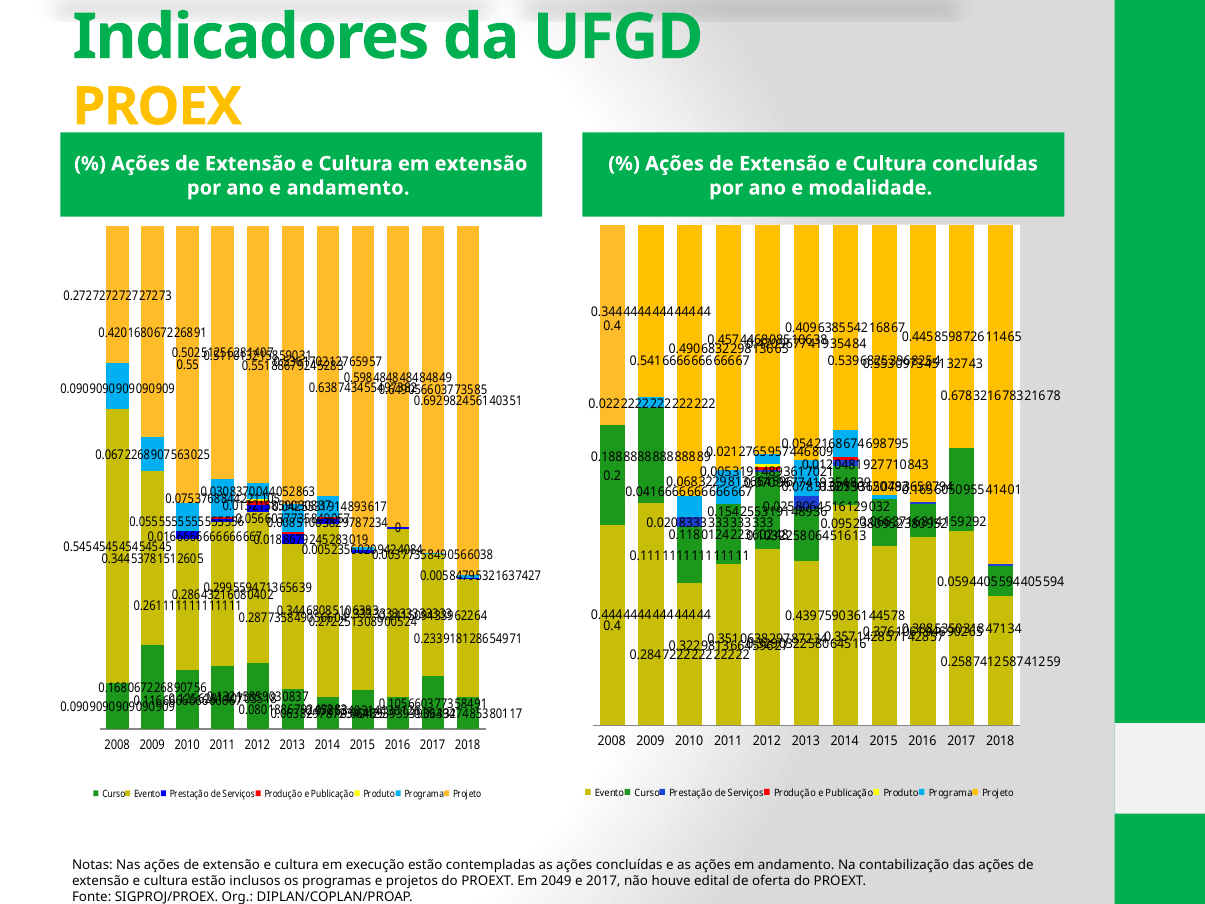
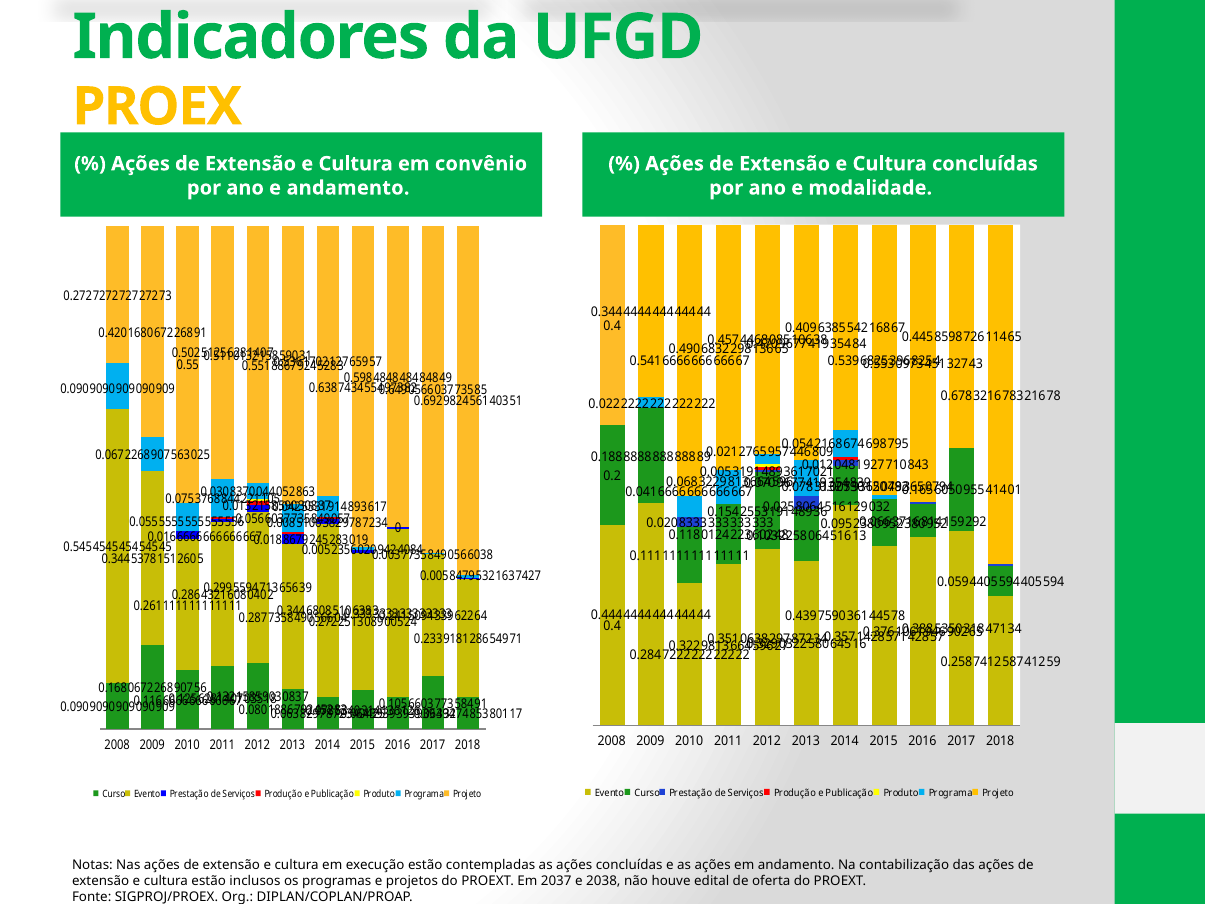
em extensão: extensão -> convênio (481, 164)
2049: 2049 -> 2037 (556, 881)
e 2017: 2017 -> 2038 (603, 881)
